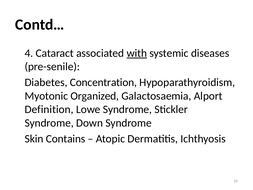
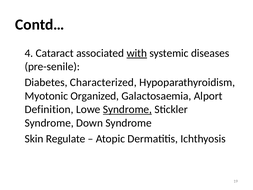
Concentration: Concentration -> Characterized (103, 82)
Syndrome underline: none -> present (127, 109)
Contains: Contains -> Regulate (66, 139)
